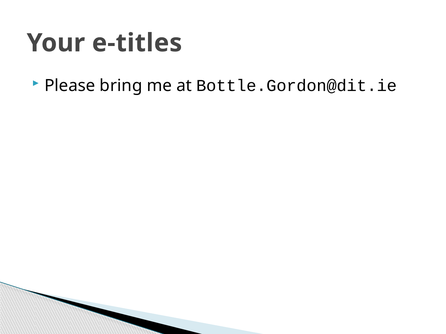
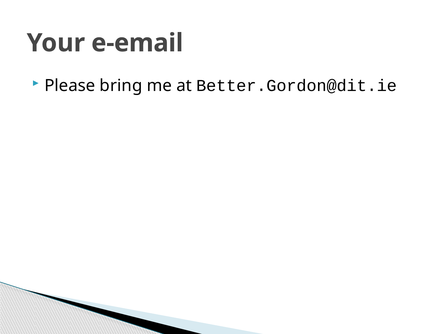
e-titles: e-titles -> e-email (137, 43)
Bottle.Gordon@dit.ie: Bottle.Gordon@dit.ie -> Better.Gordon@dit.ie (297, 86)
